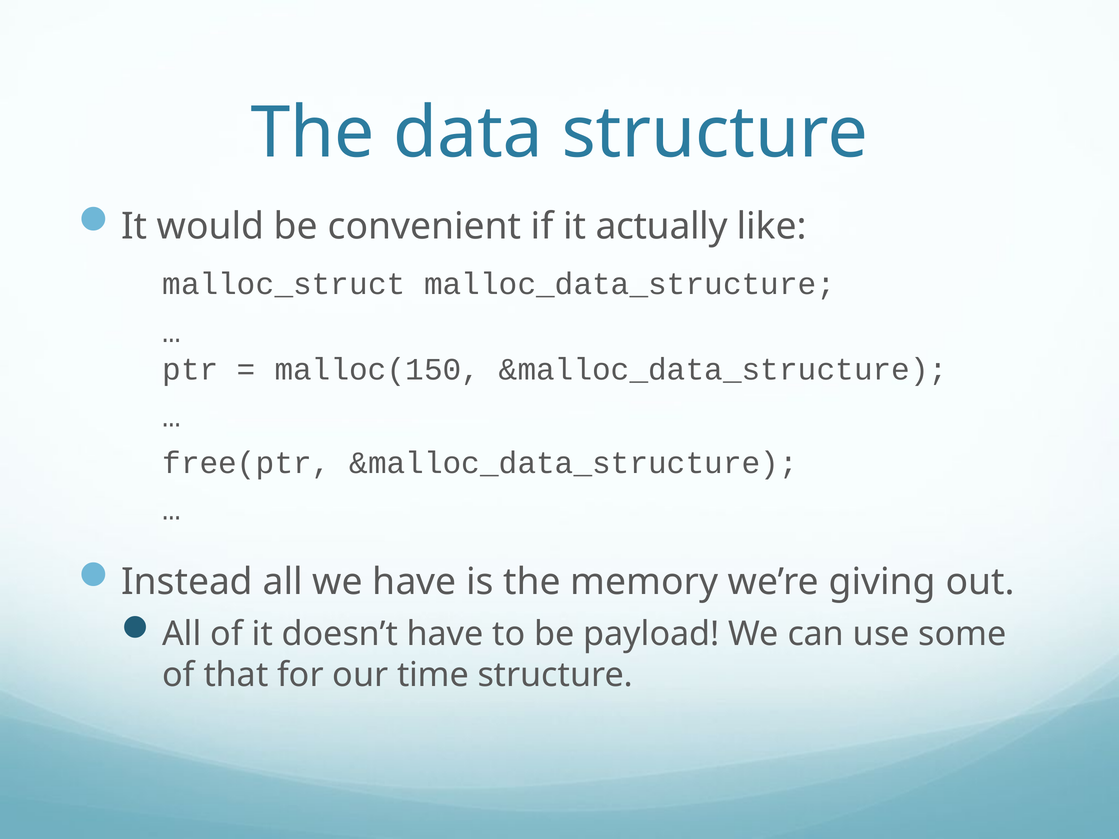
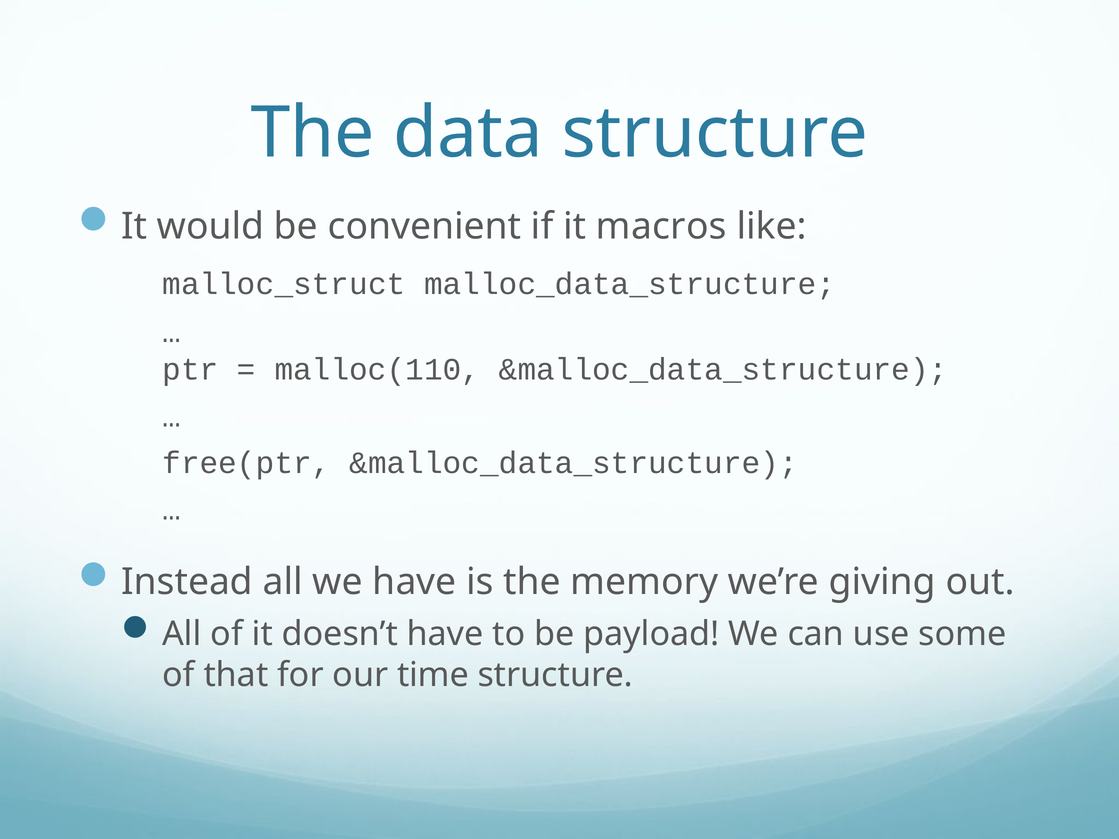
actually: actually -> macros (661, 226)
malloc(150: malloc(150 -> malloc(110 (377, 370)
